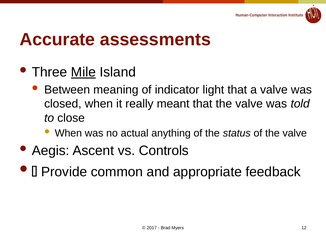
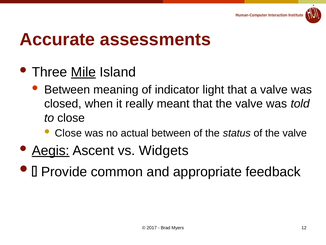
When: When -> Close (68, 133)
actual anything: anything -> between (171, 133)
Aegis underline: none -> present (51, 150)
Controls: Controls -> Widgets (164, 150)
